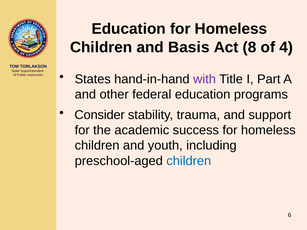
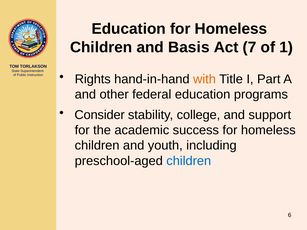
8: 8 -> 7 (250, 47)
4: 4 -> 1 (286, 47)
States: States -> Rights (93, 79)
with colour: purple -> orange (205, 79)
trauma: trauma -> college (198, 115)
